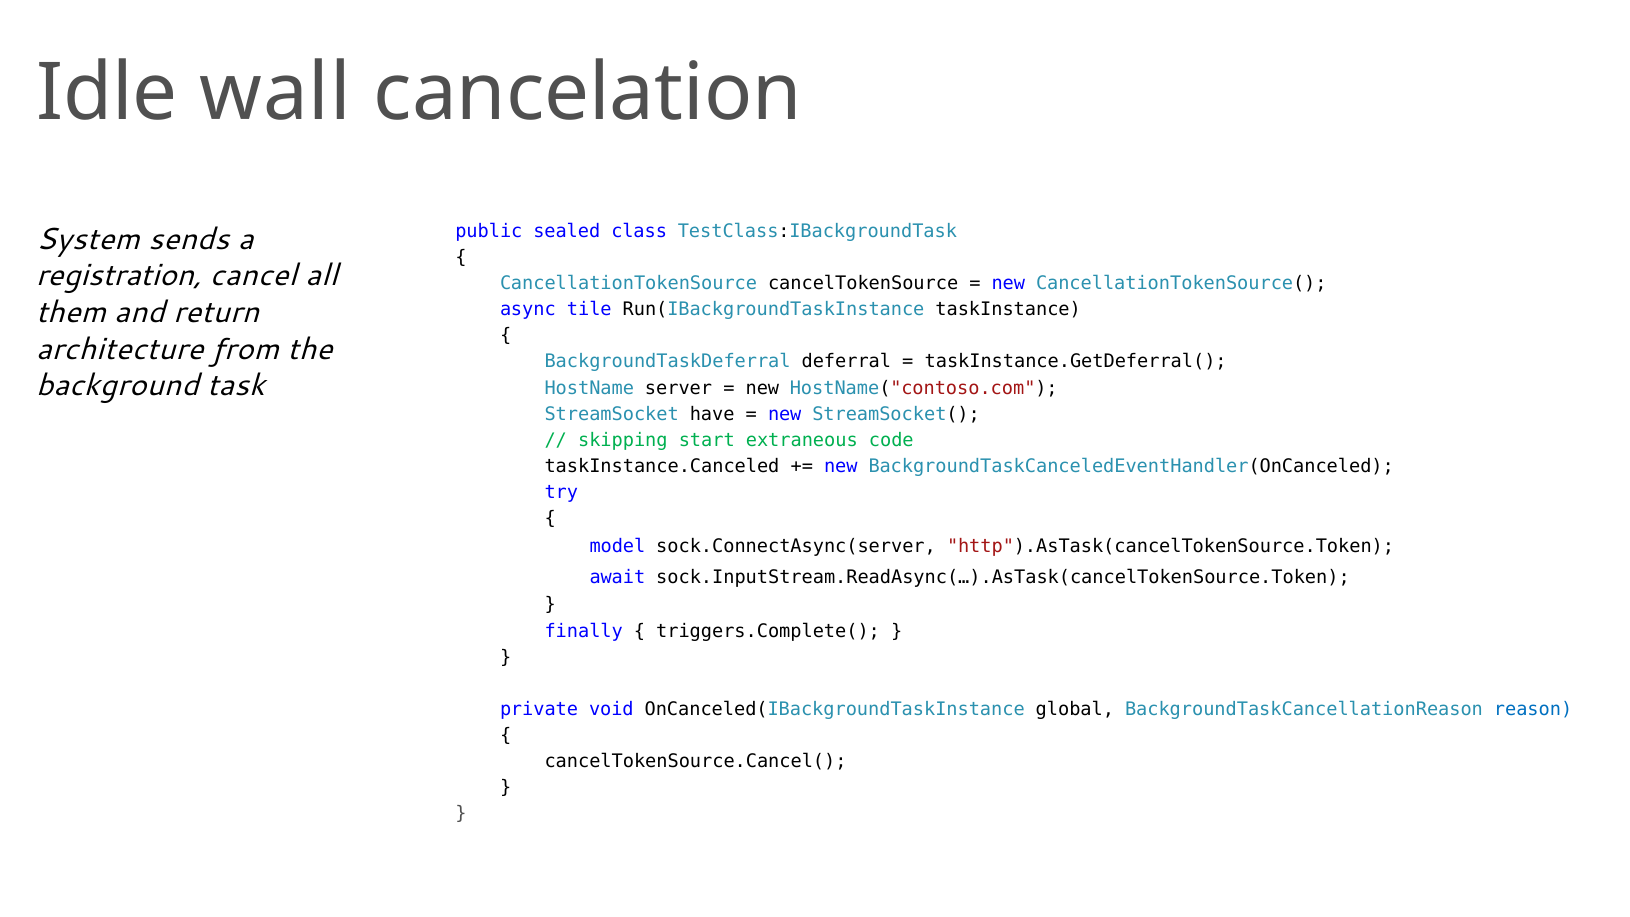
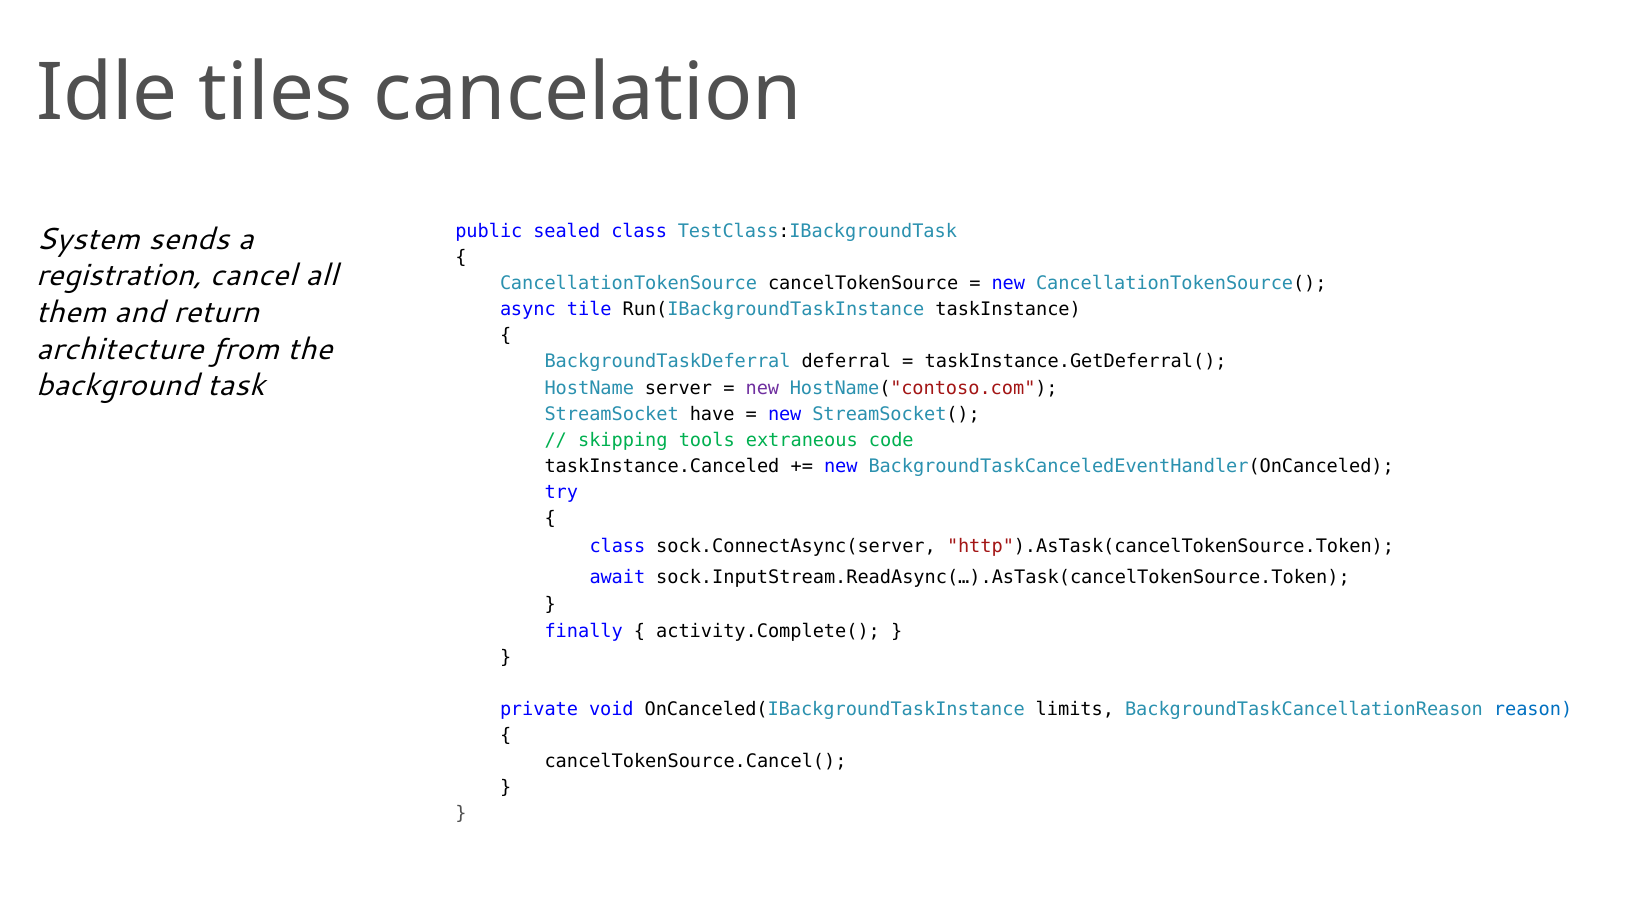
wall: wall -> tiles (276, 93)
new colour: black -> purple (762, 388)
start: start -> tools (707, 440)
model: model -> class (617, 546)
triggers.Complete(: triggers.Complete( -> activity.Complete( (768, 631)
global: global -> limits (1075, 709)
